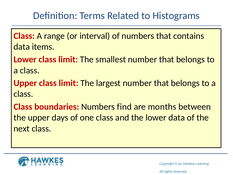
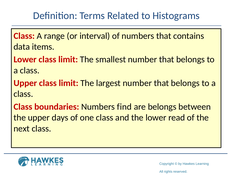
are months: months -> belongs (162, 107)
lower data: data -> read (177, 117)
